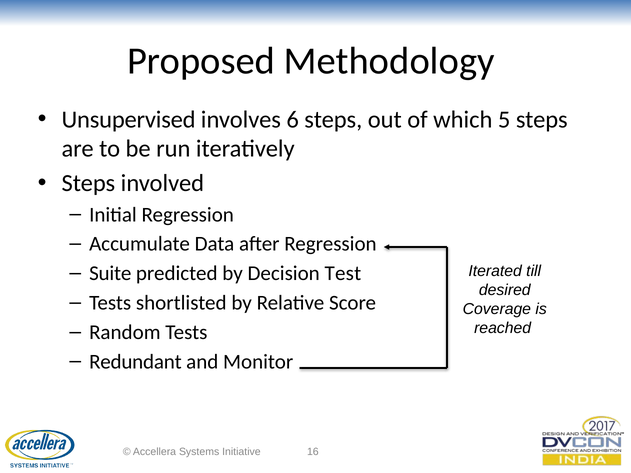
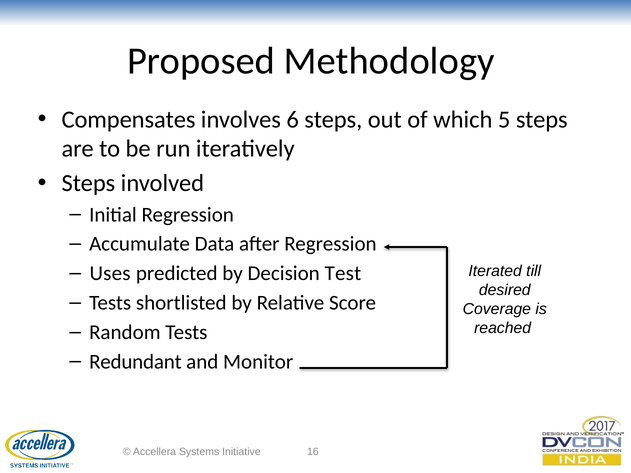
Unsupervised: Unsupervised -> Compensates (129, 120)
Suite: Suite -> Uses (110, 274)
